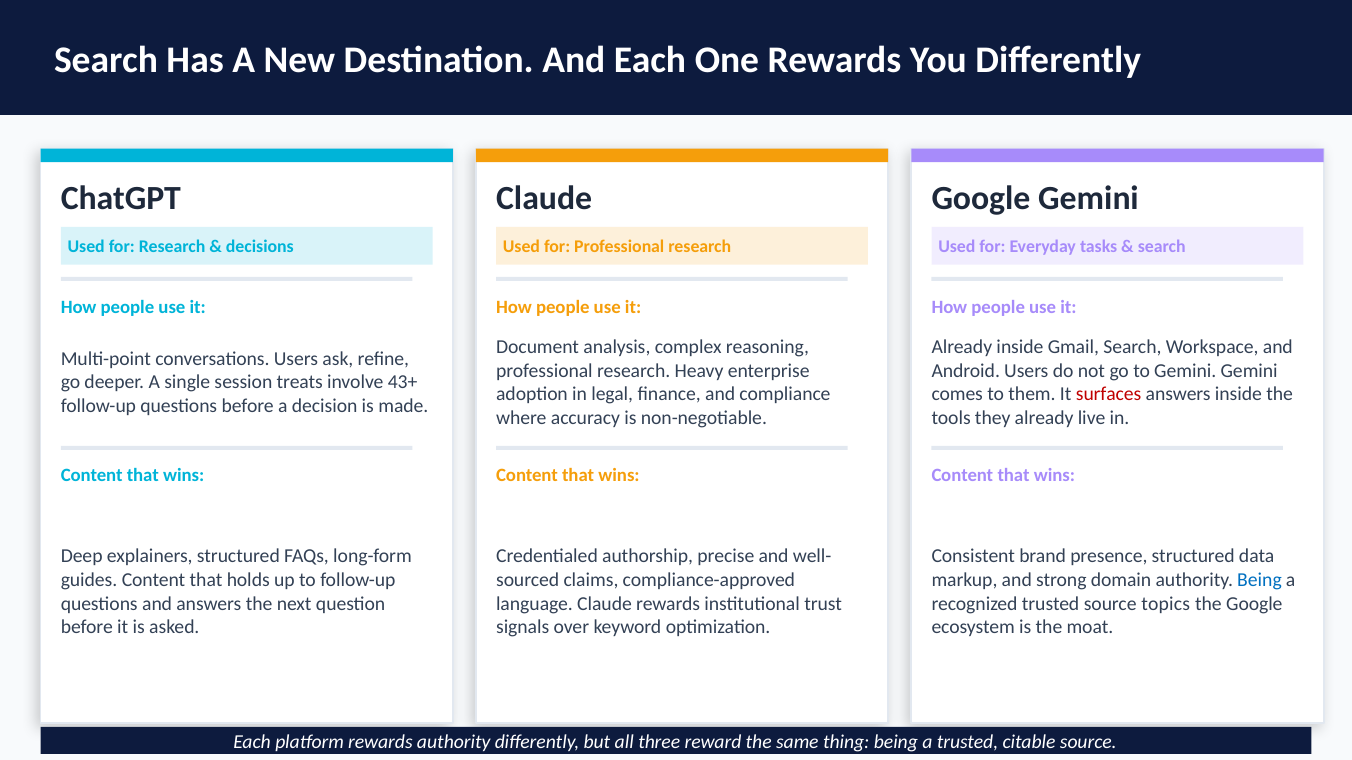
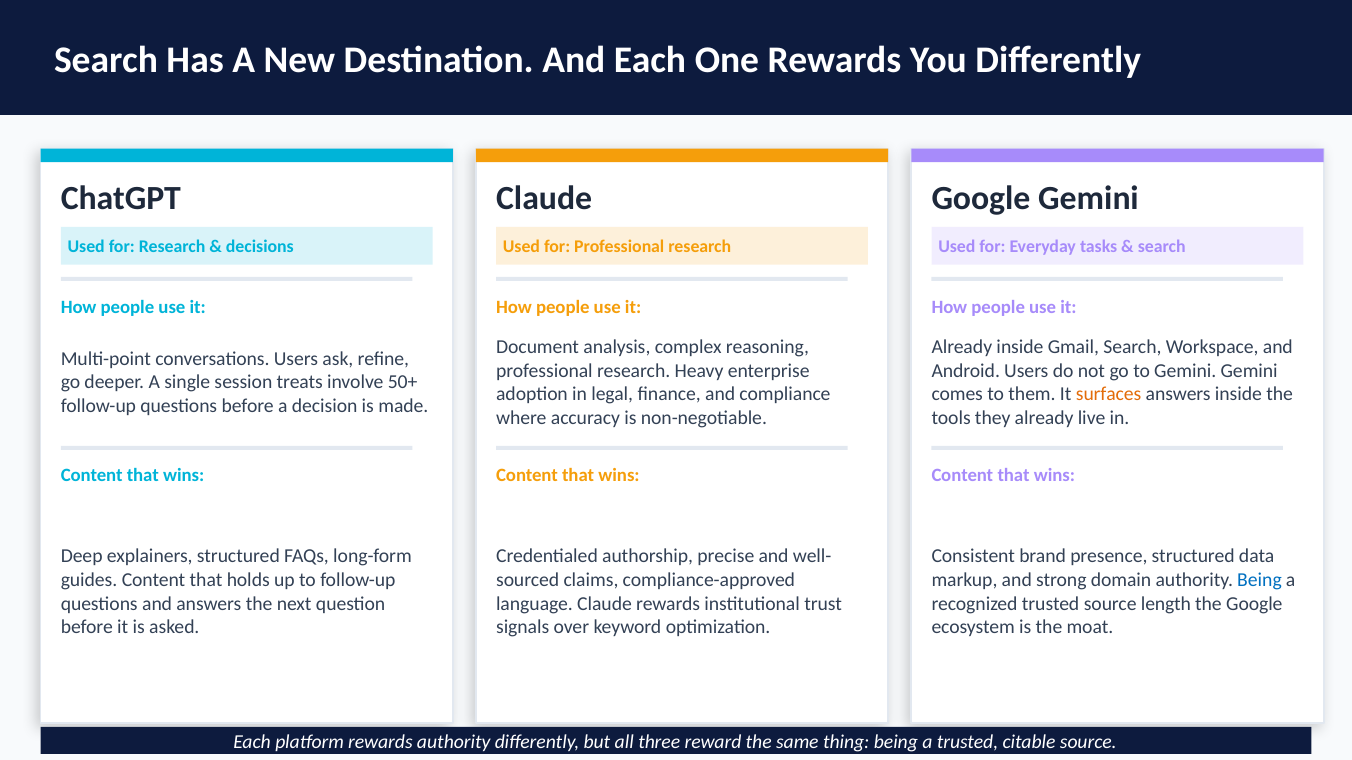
43+: 43+ -> 50+ (403, 383)
surfaces colour: red -> orange (1109, 394)
topics: topics -> length (1166, 604)
